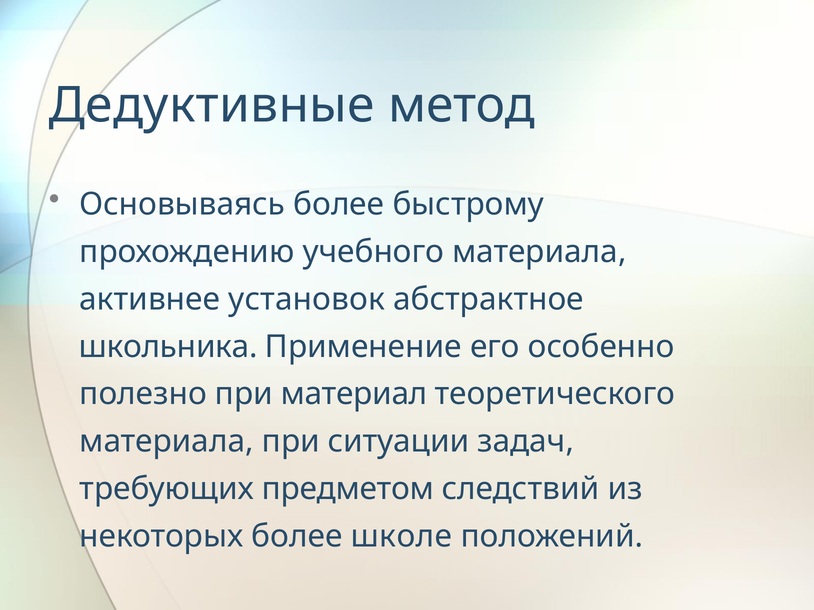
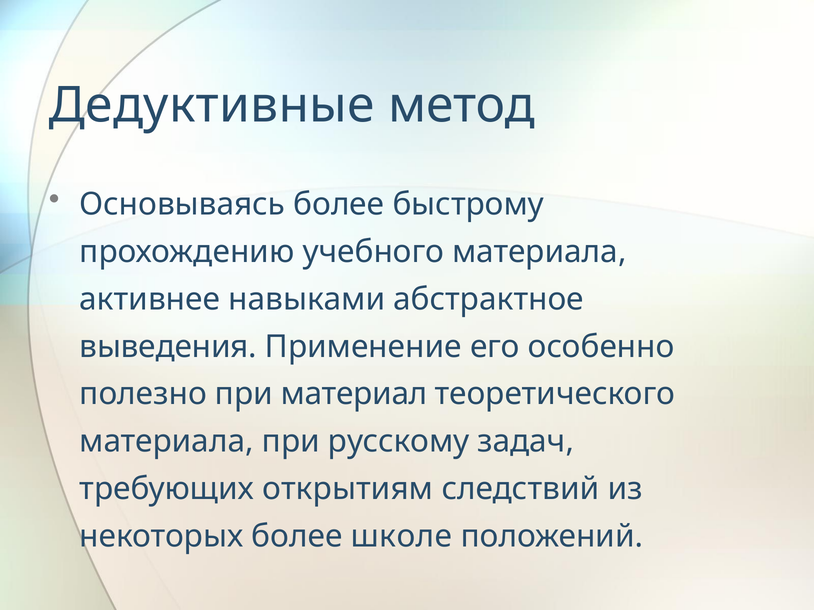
установок: установок -> навыками (307, 299)
школьника: школьника -> выведения (168, 347)
ситуации: ситуации -> русскому (399, 442)
предметом: предметом -> открытиям (348, 489)
